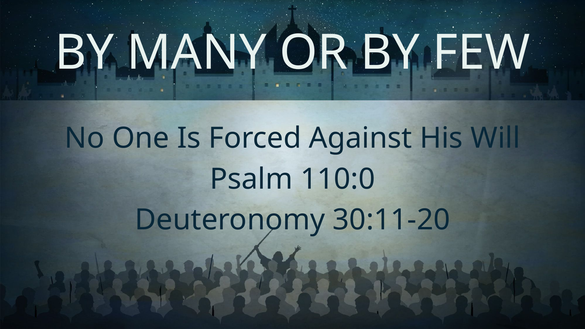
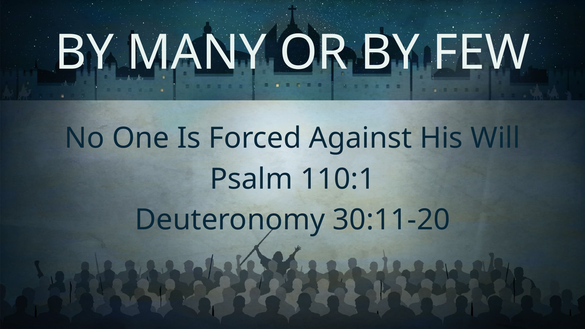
110:0: 110:0 -> 110:1 (338, 179)
